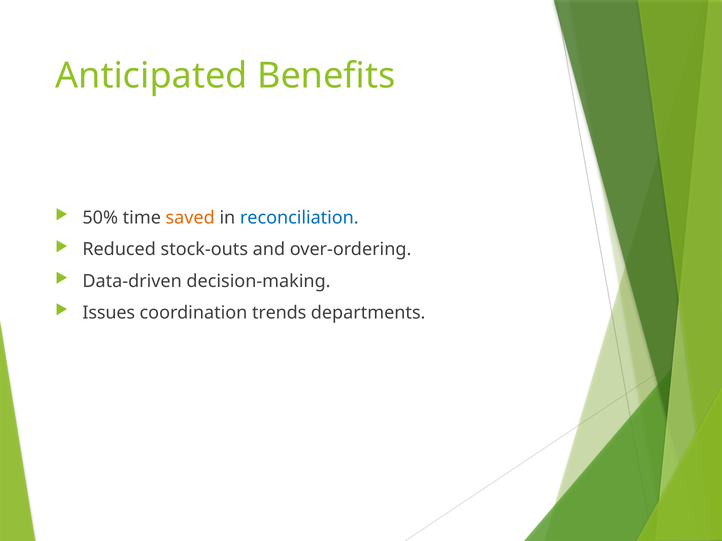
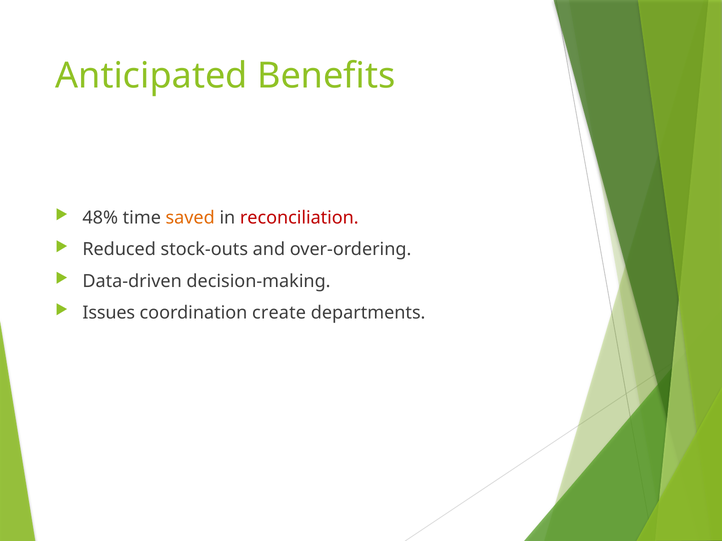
50%: 50% -> 48% (100, 218)
reconciliation colour: blue -> red (299, 218)
trends: trends -> create (279, 313)
